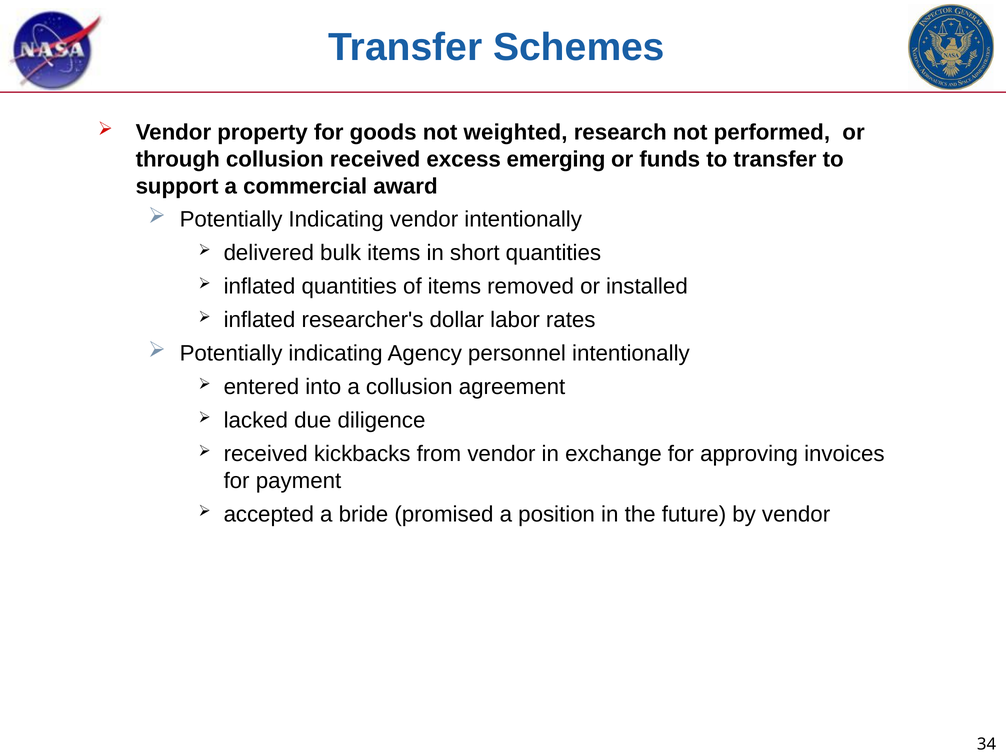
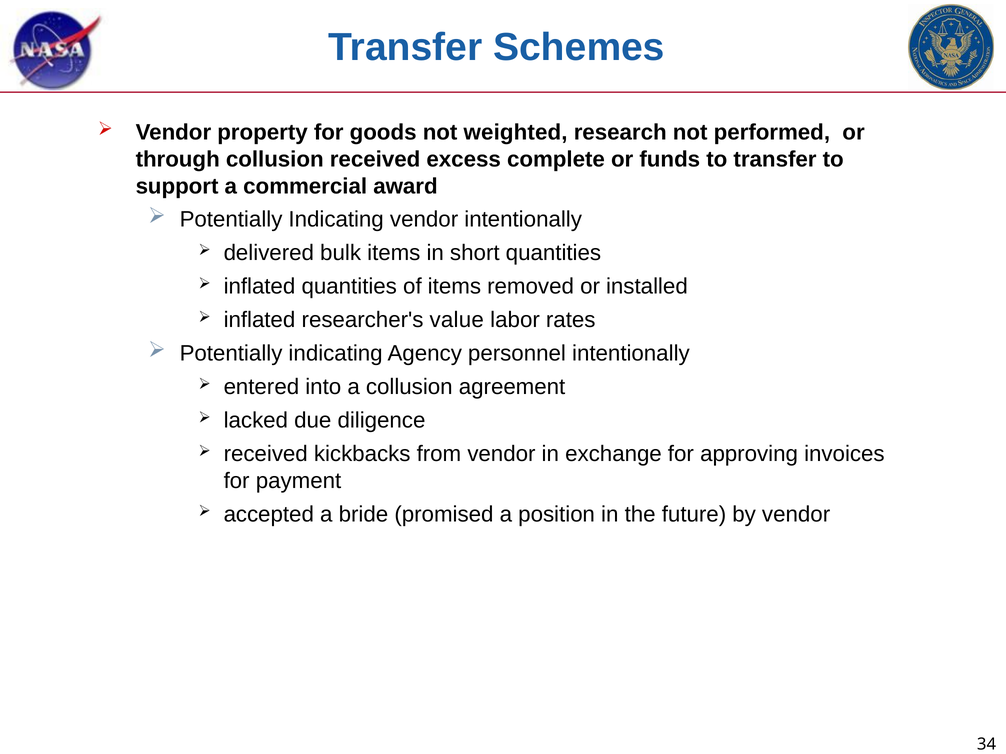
emerging: emerging -> complete (556, 159)
dollar: dollar -> value (457, 320)
